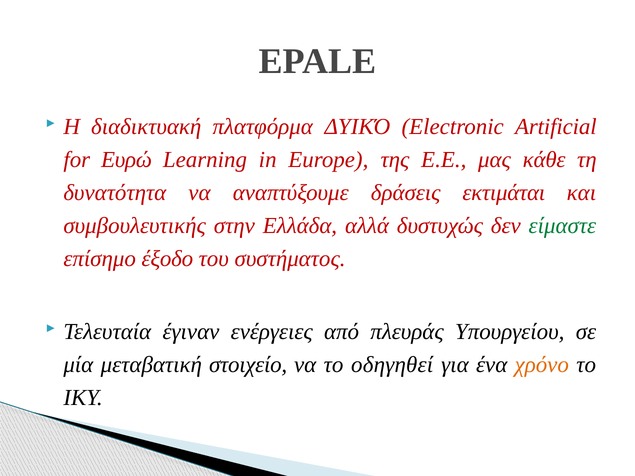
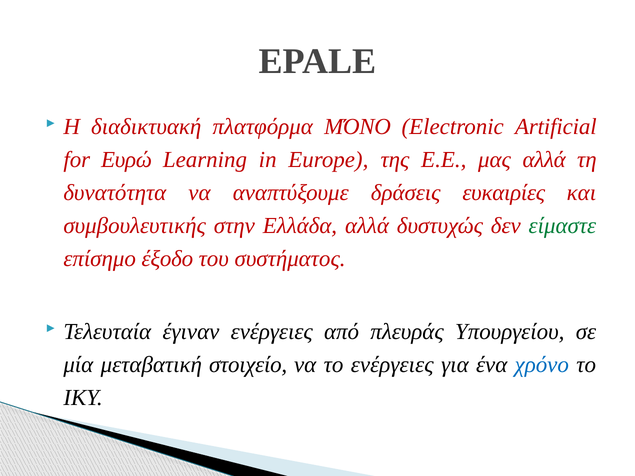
ΔΥΙΚΌ: ΔΥΙΚΌ -> ΜΌΝΟ (358, 127)
μας κάθε: κάθε -> αλλά (544, 160)
εκτιμάται: εκτιμάται -> ευκαιρίες (504, 193)
το οδηγηθεί: οδηγηθεί -> ενέργειες (392, 365)
χρόνο colour: orange -> blue (542, 365)
